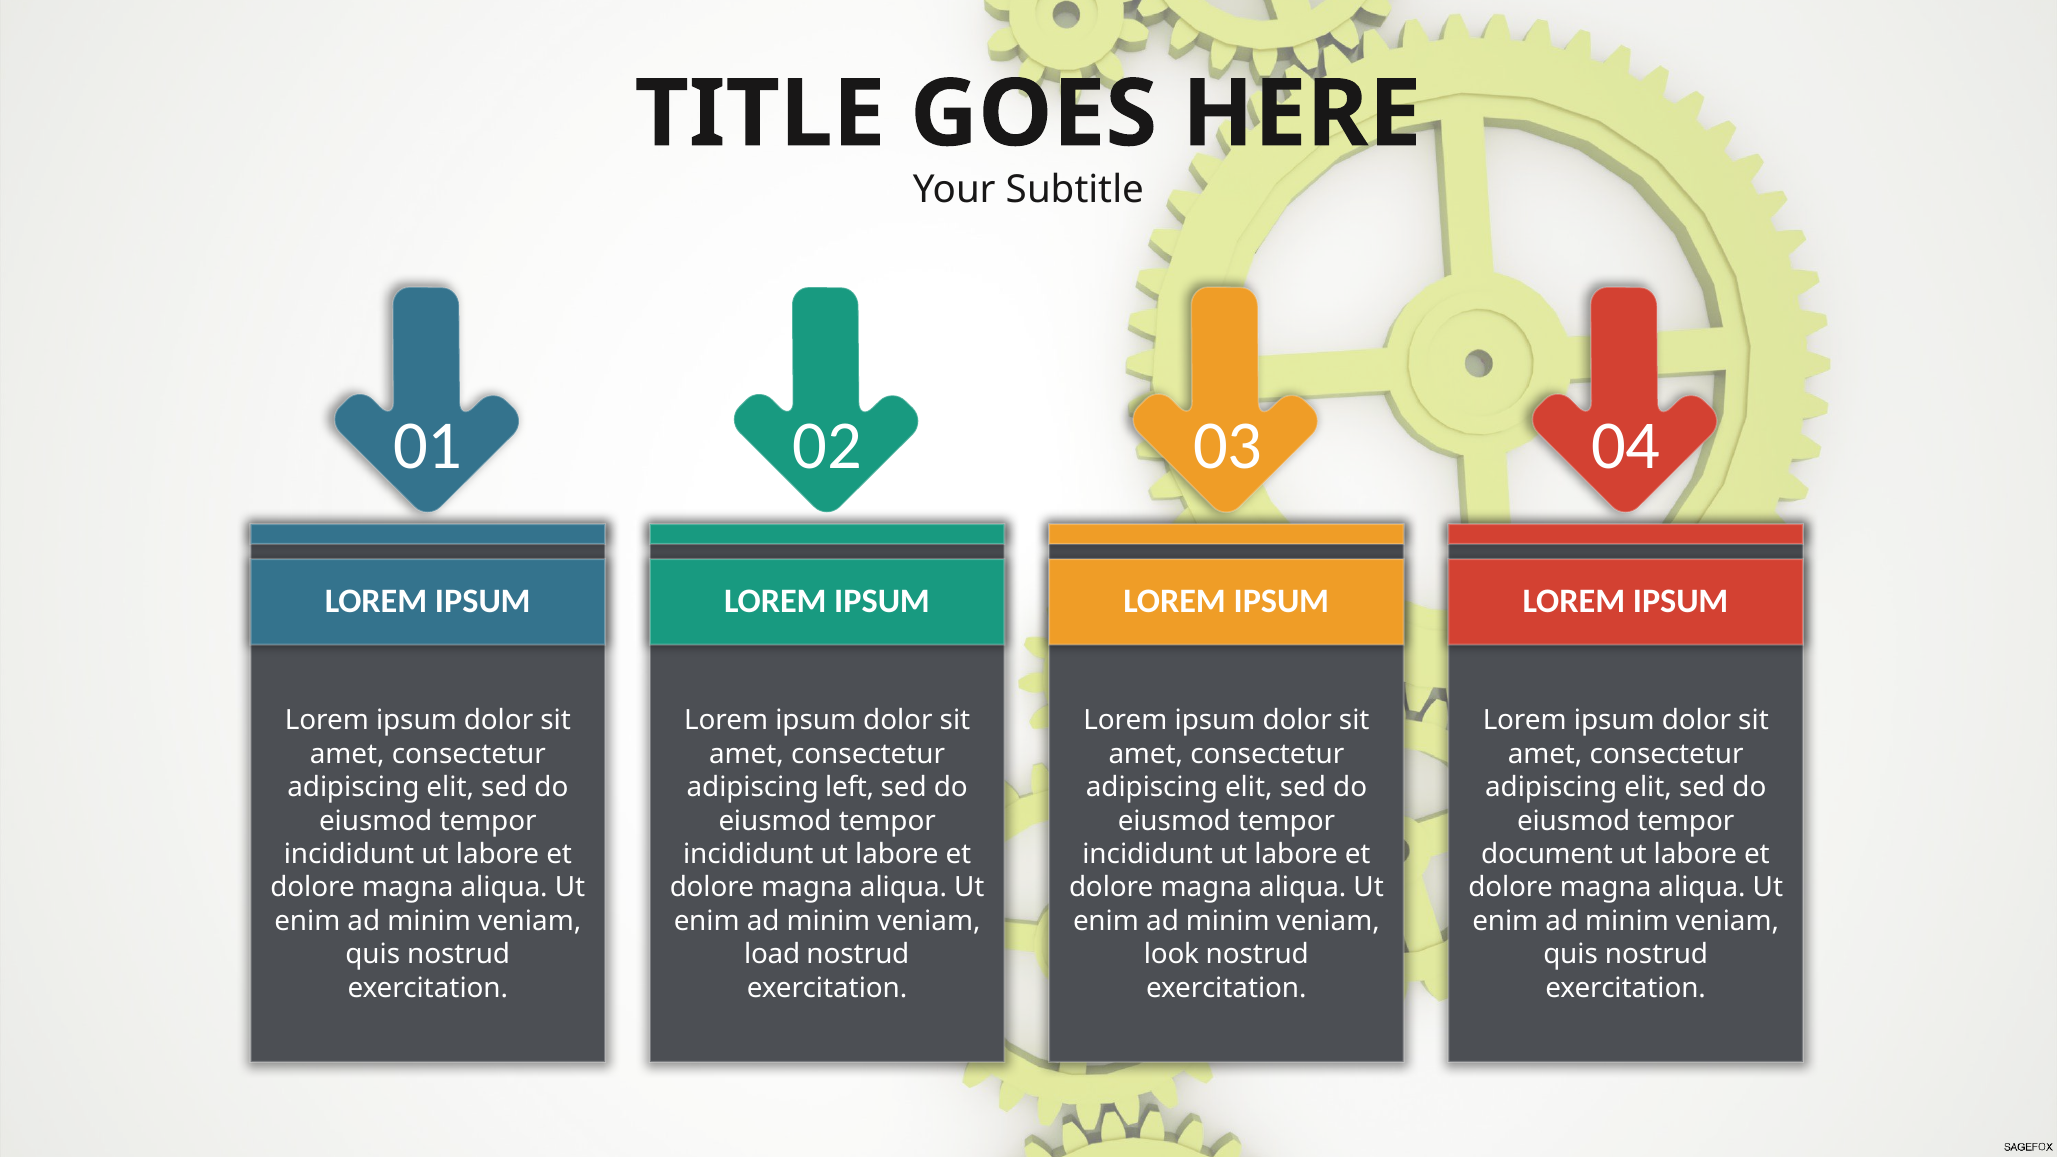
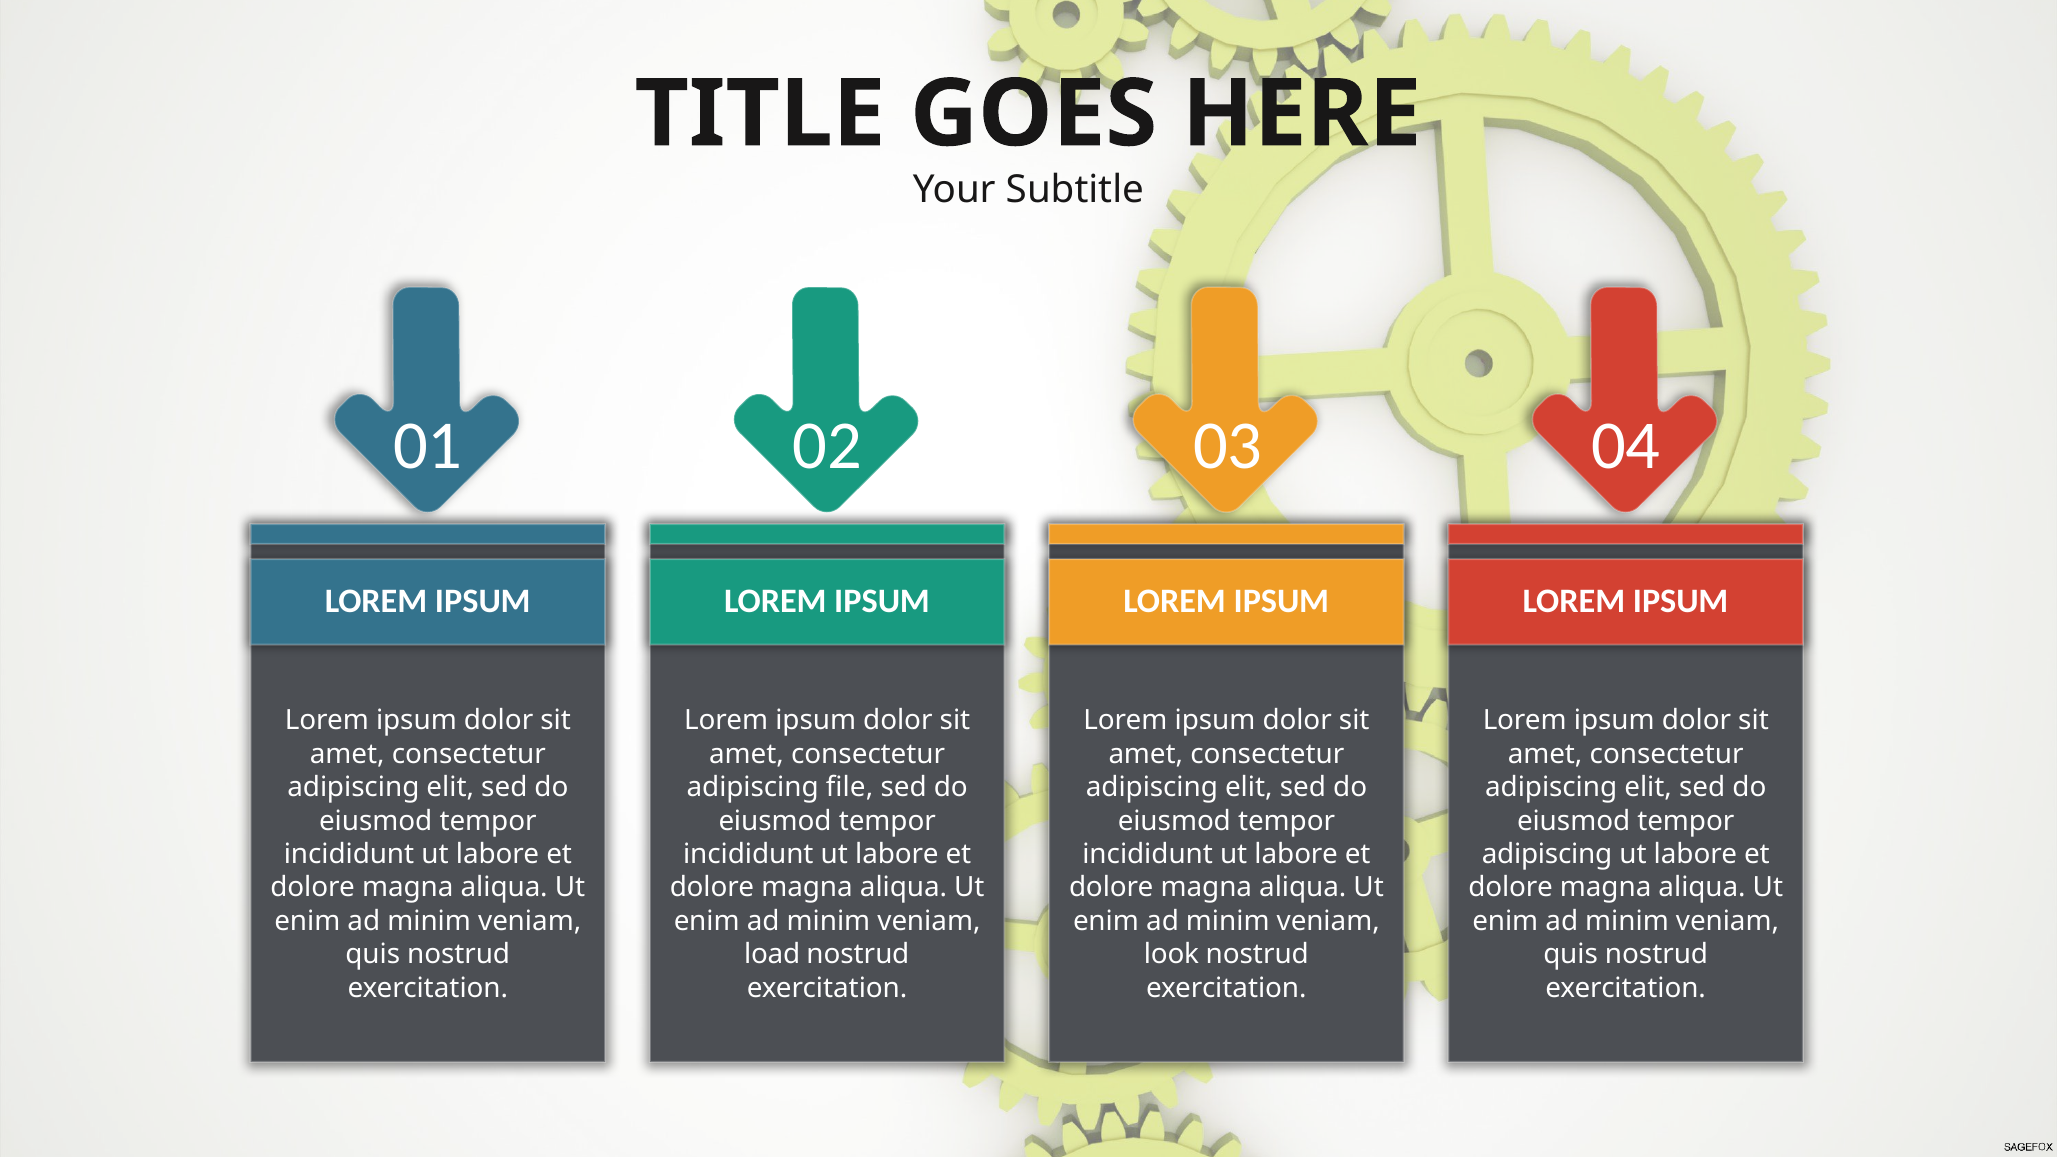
left: left -> file (850, 787)
document: document -> adipiscing (1547, 854)
